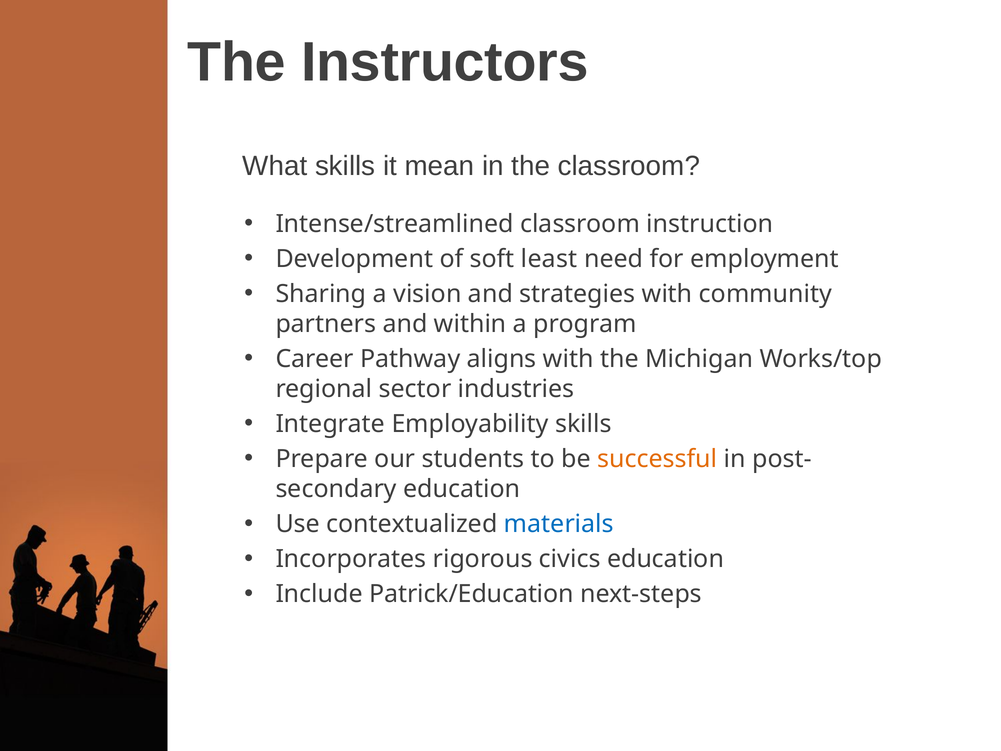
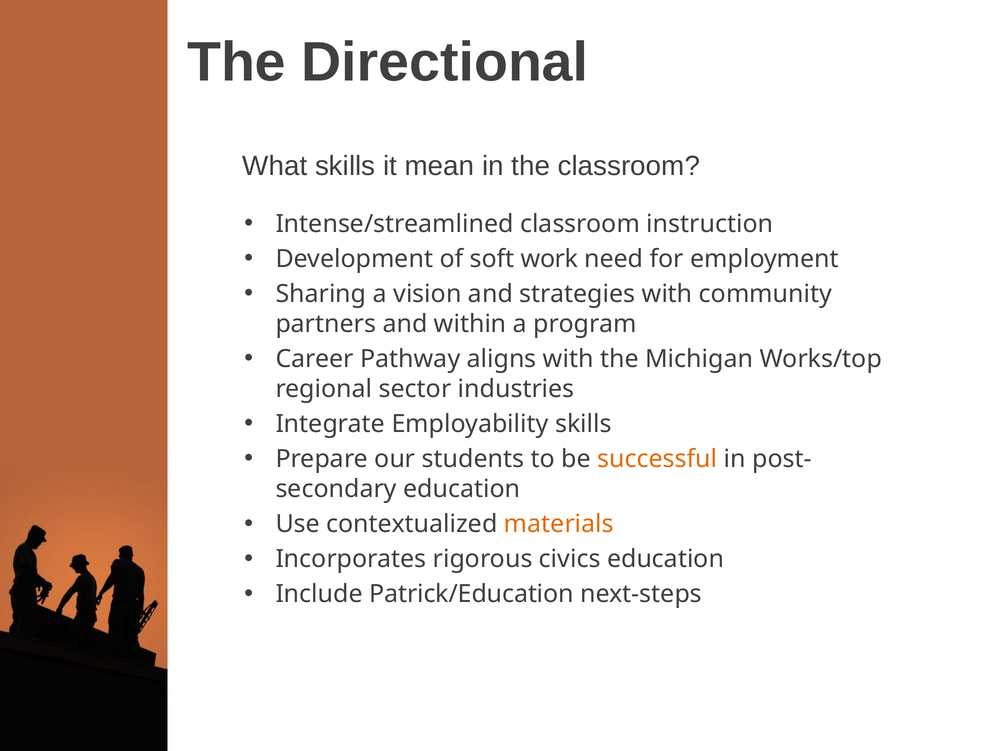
Instructors: Instructors -> Directional (445, 62)
least: least -> work (549, 259)
materials colour: blue -> orange (559, 524)
